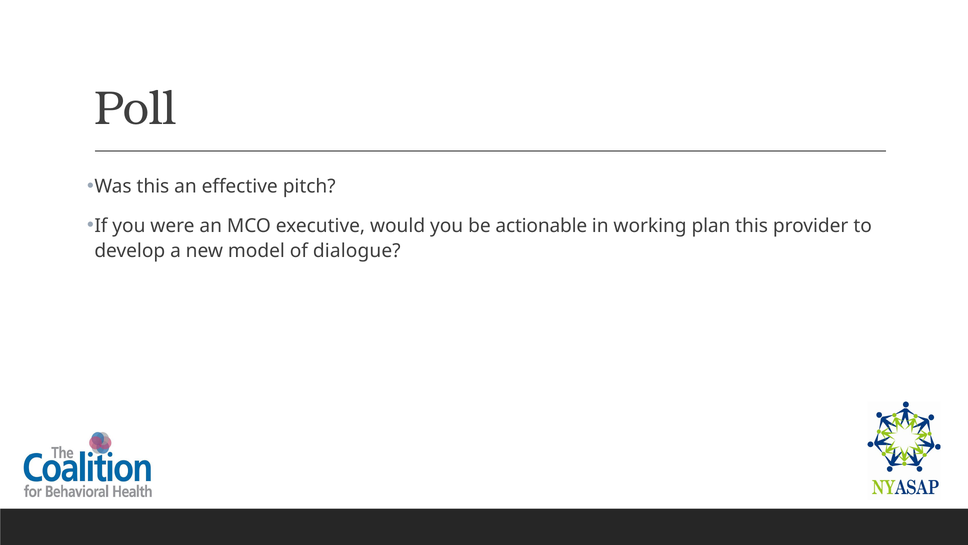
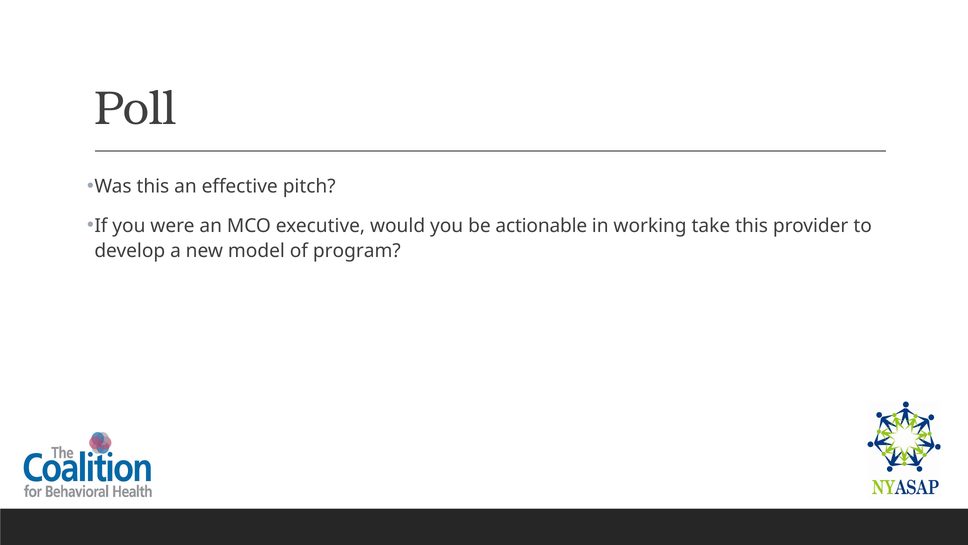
plan: plan -> take (711, 226)
dialogue: dialogue -> program (357, 251)
